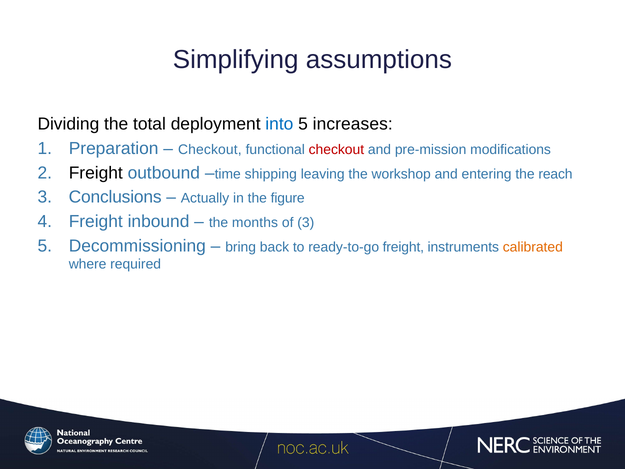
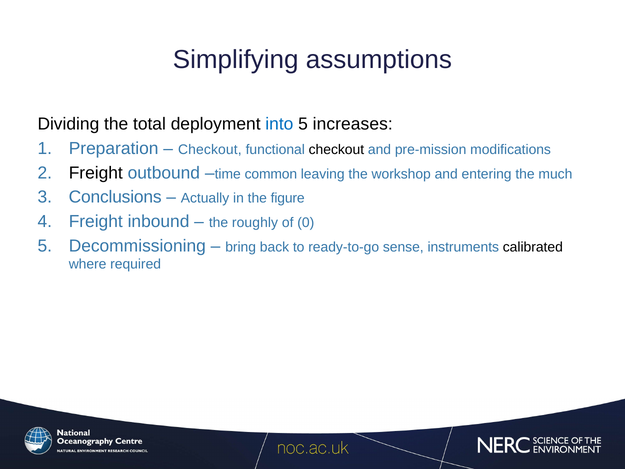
checkout colour: red -> black (336, 150)
shipping: shipping -> common (271, 174)
reach: reach -> much (555, 174)
months: months -> roughly (255, 223)
of 3: 3 -> 0 (306, 223)
ready-to-go freight: freight -> sense (403, 247)
calibrated colour: orange -> black (533, 247)
